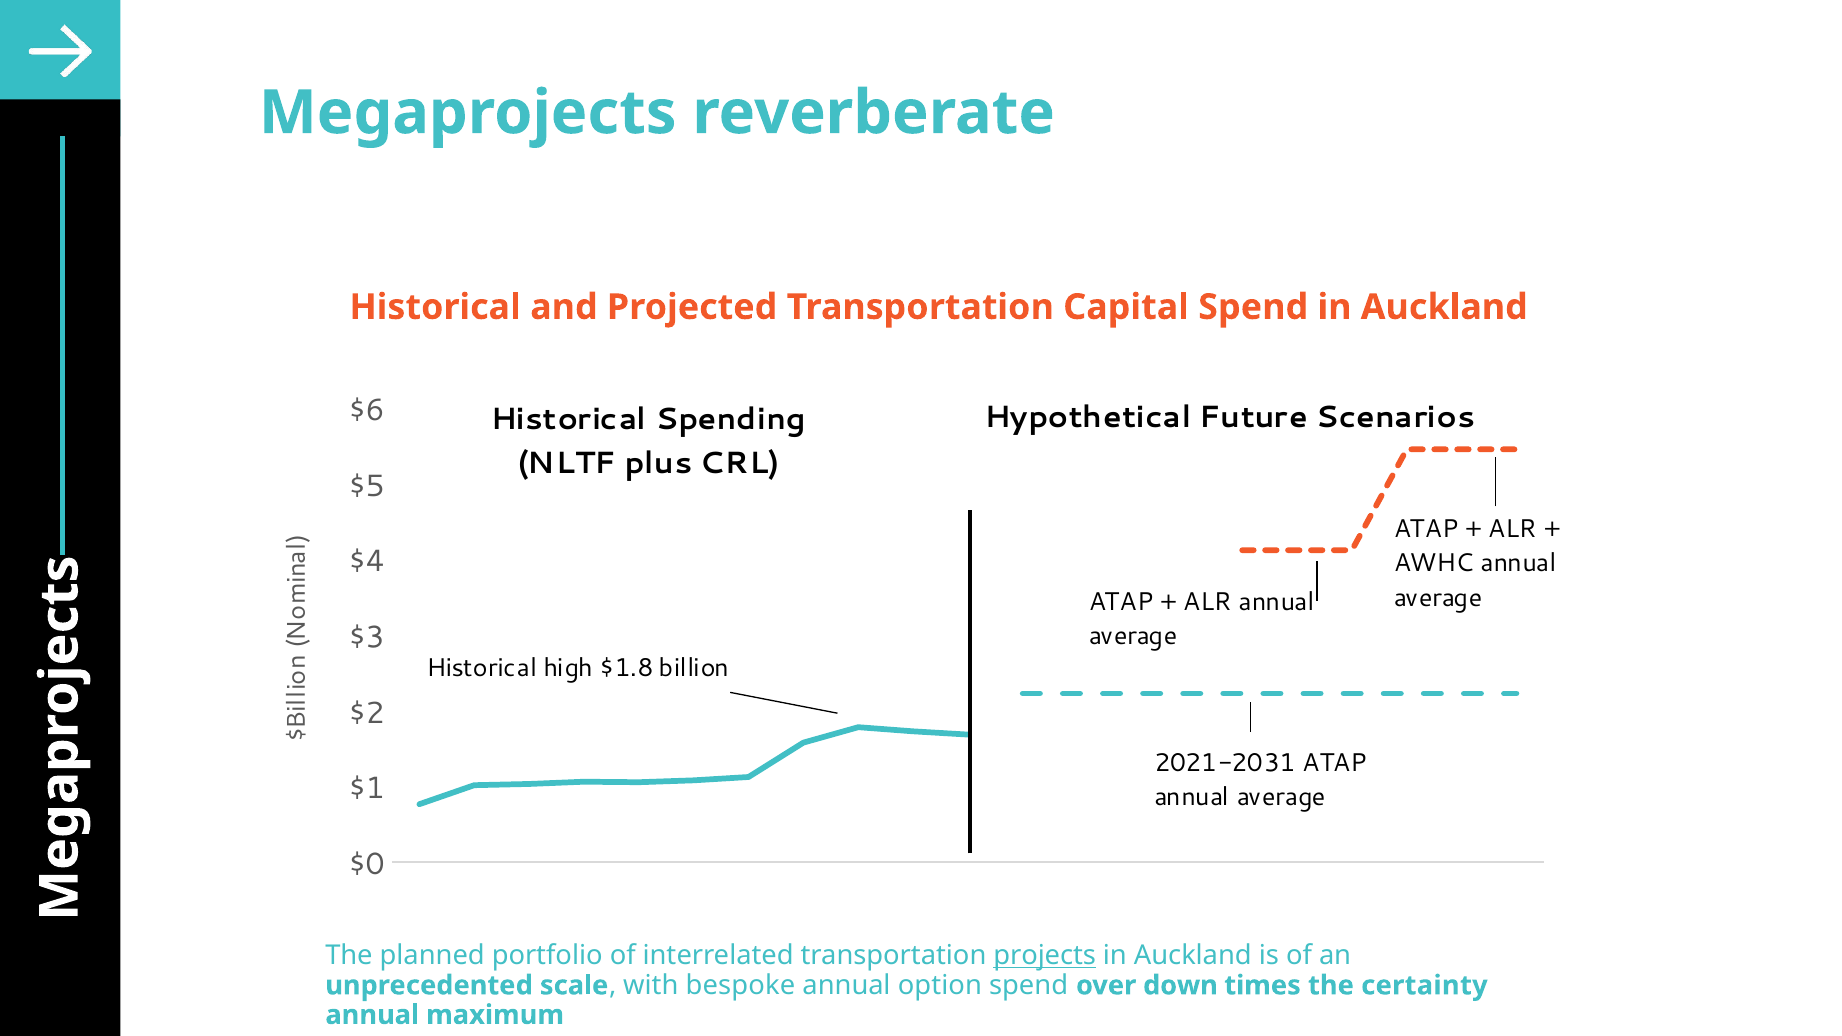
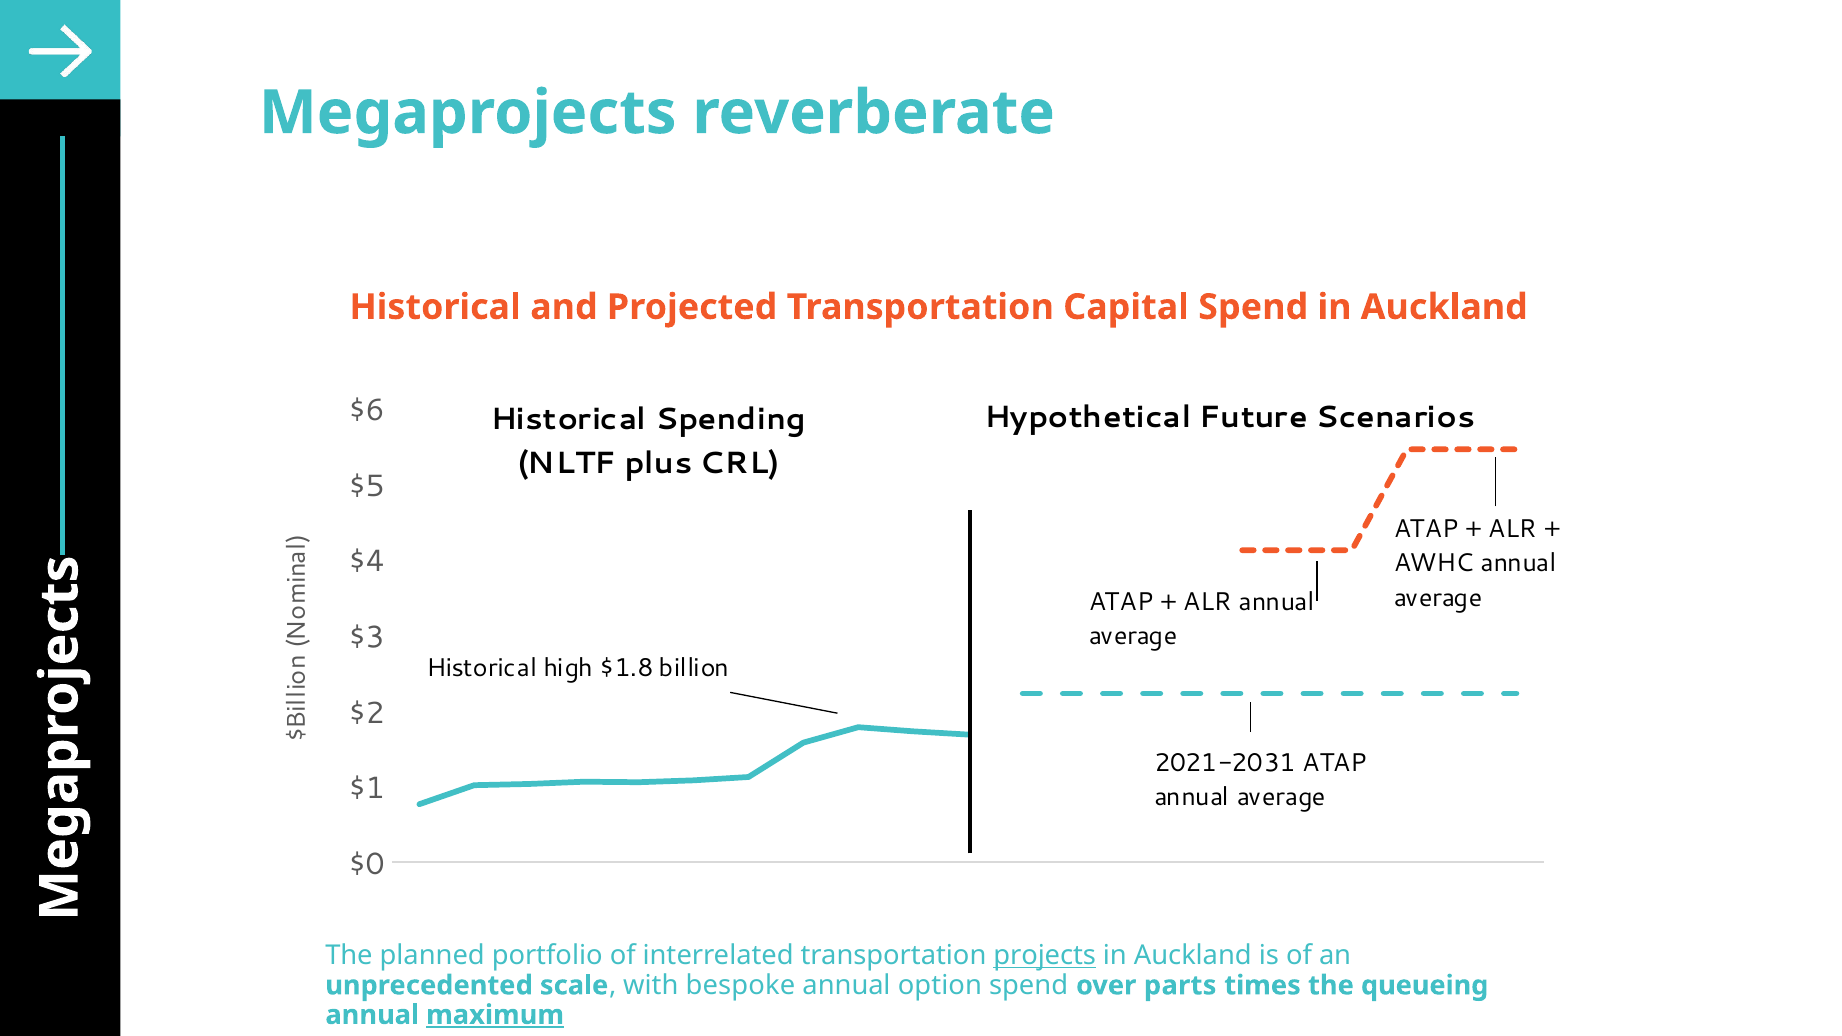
down: down -> parts (1180, 986)
certainty: certainty -> queueing (1425, 986)
maximum underline: none -> present (495, 1015)
